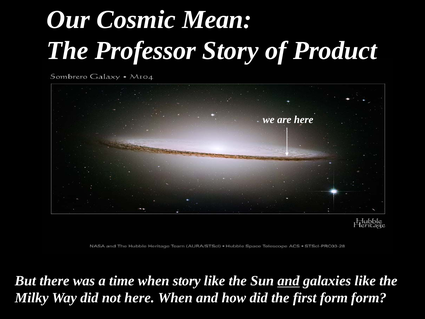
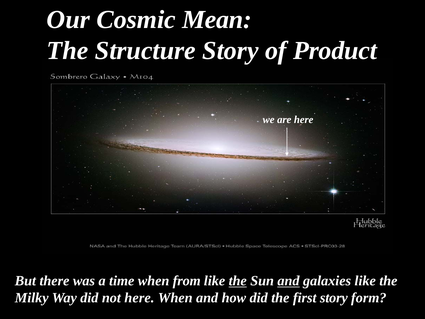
Professor: Professor -> Structure (145, 51)
when story: story -> from (187, 281)
the underline: none -> present (238, 281)
first form: form -> story (334, 298)
